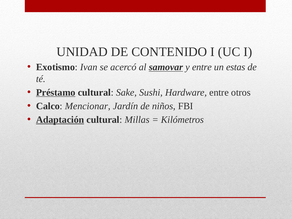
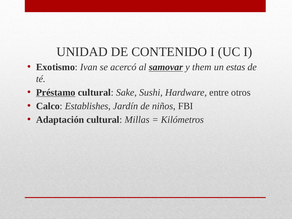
y entre: entre -> them (202, 67)
Mencionar: Mencionar -> Establishes (88, 106)
Adaptación underline: present -> none (60, 120)
